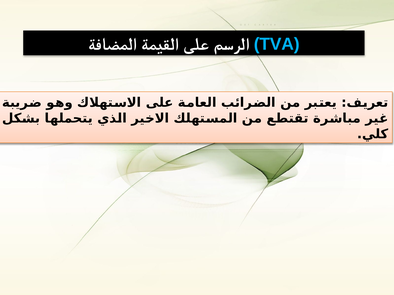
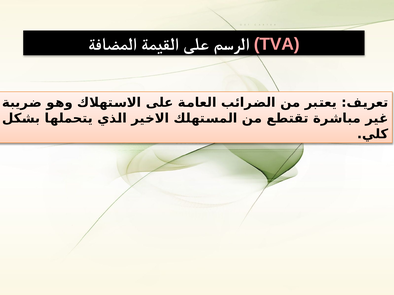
TVA colour: light blue -> pink (277, 44)
